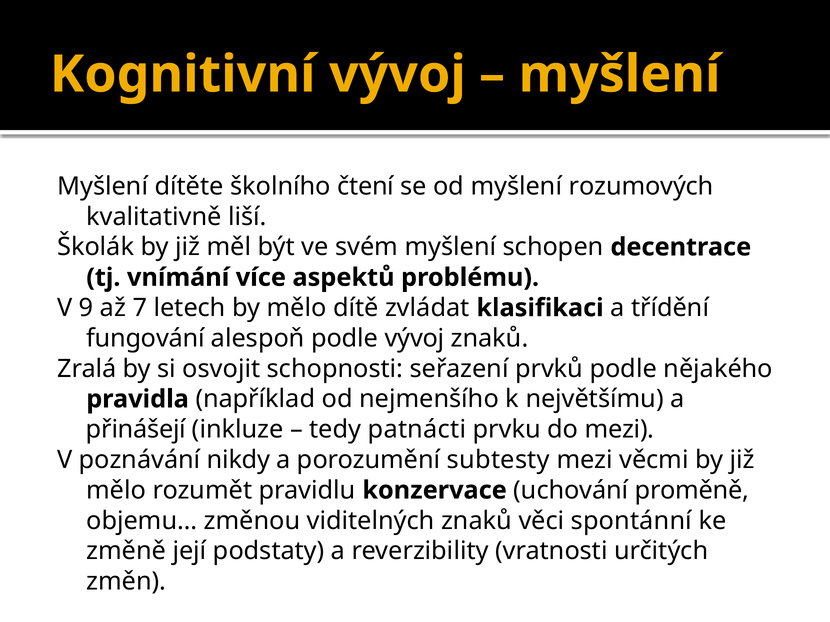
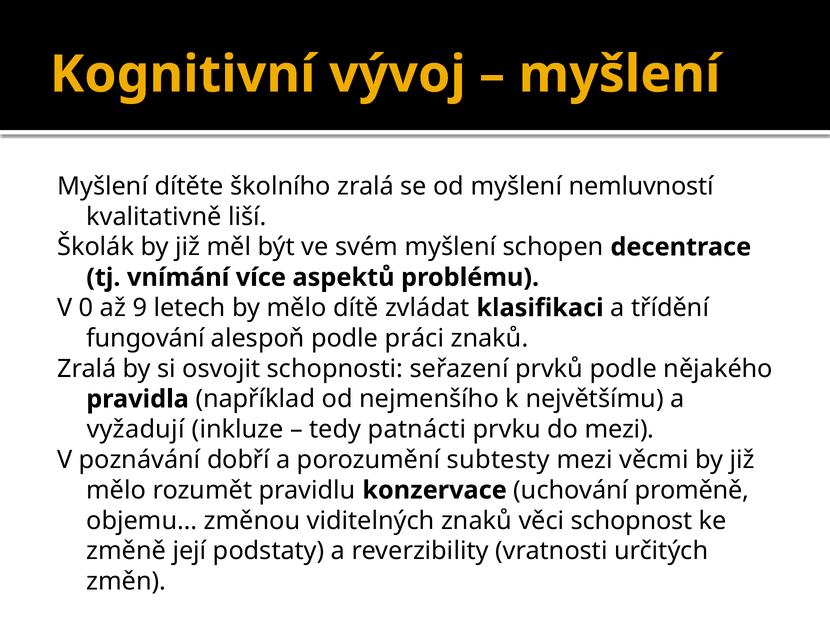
školního čtení: čtení -> zralá (366, 186)
rozumových: rozumových -> nemluvností (641, 186)
9: 9 -> 0 (86, 308)
7: 7 -> 9 (140, 308)
podle vývoj: vývoj -> práci (414, 339)
přinášejí: přinášejí -> vyžadují (136, 430)
nikdy: nikdy -> dobří (238, 460)
spontánní: spontánní -> schopnost (632, 521)
